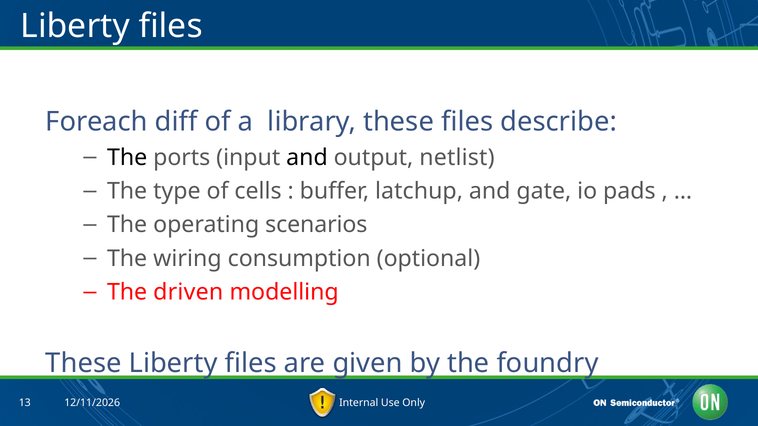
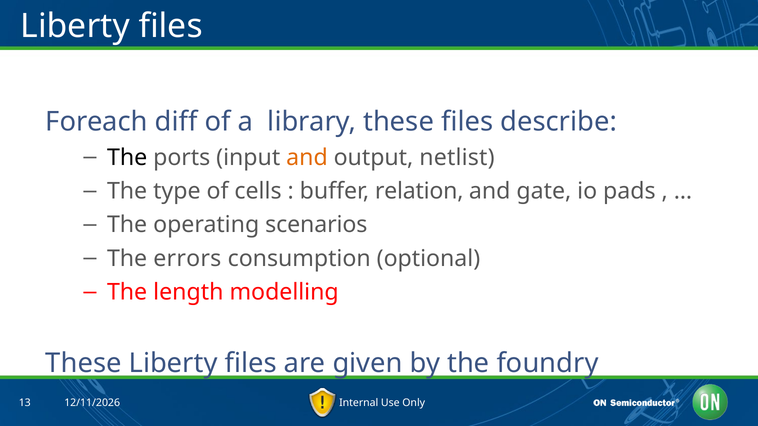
and colour: black -> orange (307, 158)
latchup: latchup -> relation (419, 191)
wiring: wiring -> errors (187, 259)
driven: driven -> length (188, 292)
